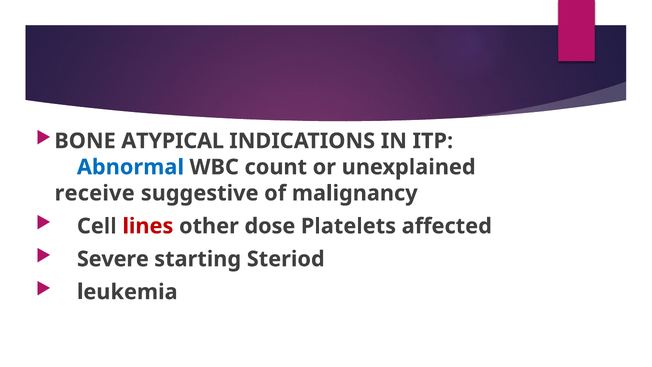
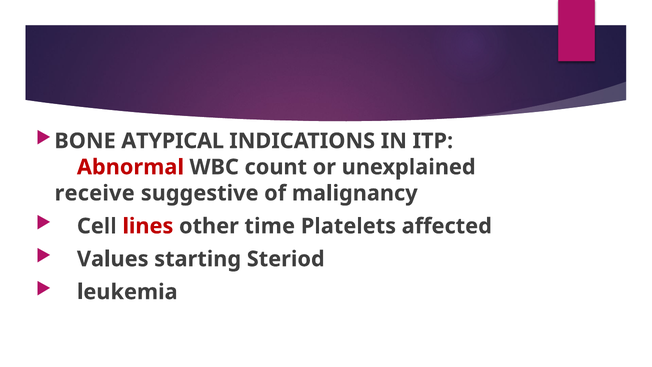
Abnormal colour: blue -> red (130, 167)
dose: dose -> time (270, 226)
Severe: Severe -> Values (113, 259)
